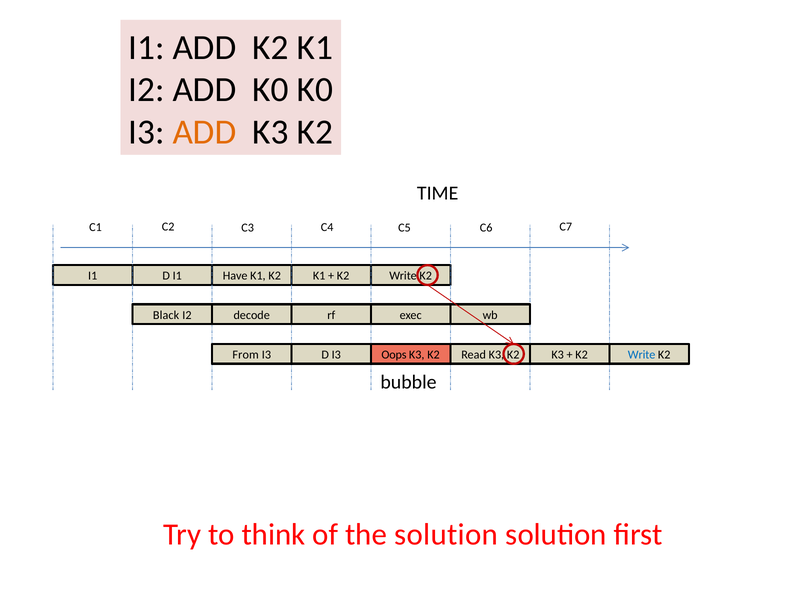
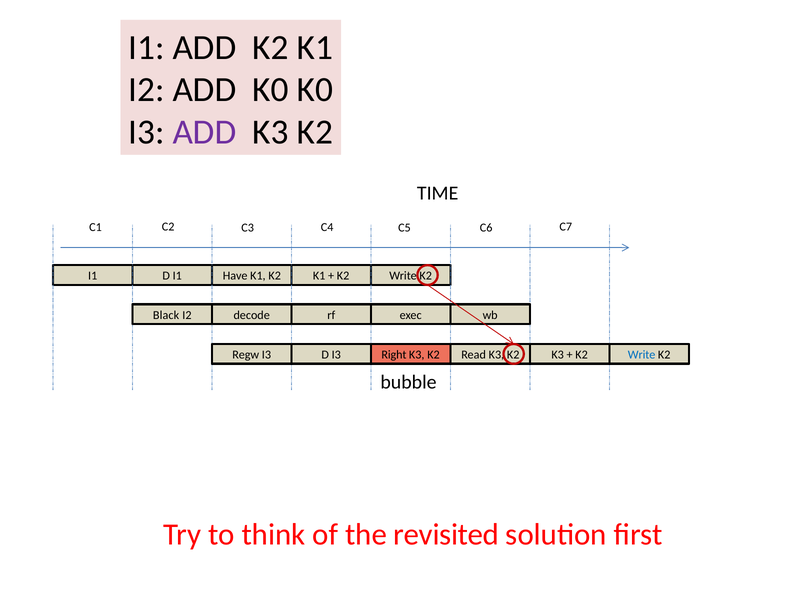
ADD colour: orange -> purple (205, 132)
From: From -> Regw (246, 355)
Oops: Oops -> Right (394, 355)
the solution: solution -> revisited (446, 535)
